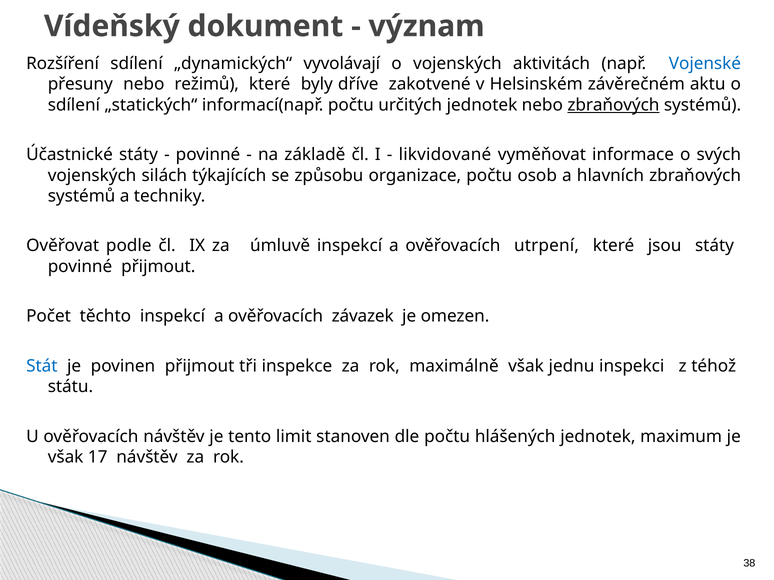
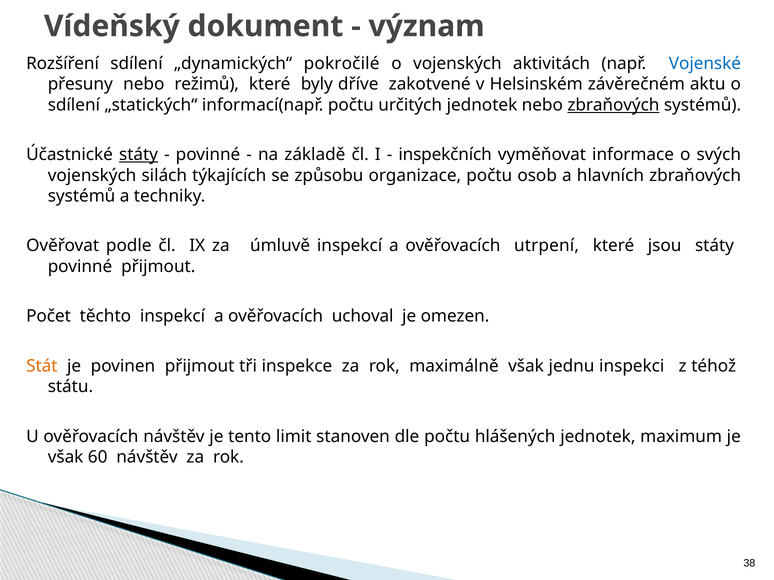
vyvolávají: vyvolávají -> pokročilé (342, 64)
státy underline: none -> present (139, 155)
likvidované: likvidované -> inspekčních (445, 155)
závazek: závazek -> uchoval (363, 316)
Stát colour: blue -> orange (42, 366)
17: 17 -> 60 (98, 457)
